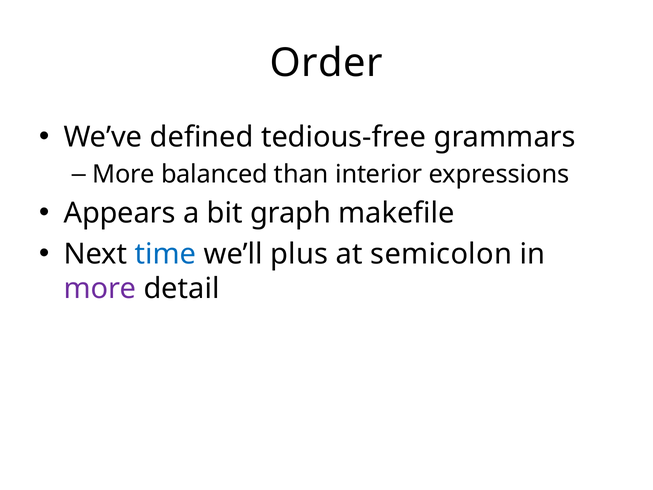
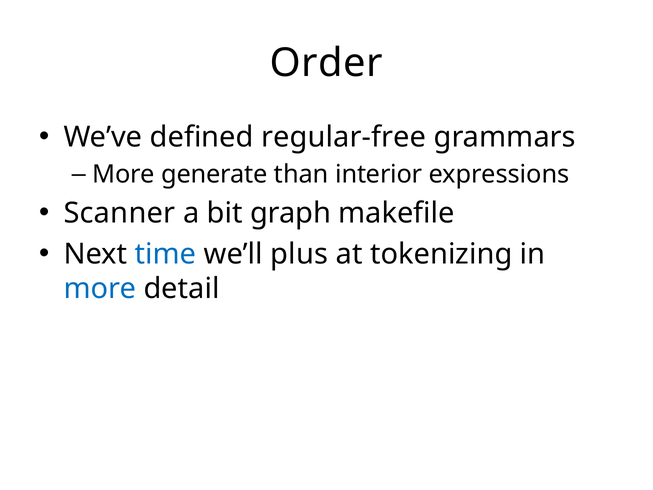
tedious-free: tedious-free -> regular-free (344, 137)
balanced: balanced -> generate (214, 174)
Appears: Appears -> Scanner (119, 213)
semicolon: semicolon -> tokenizing (441, 254)
more colour: purple -> blue (100, 289)
